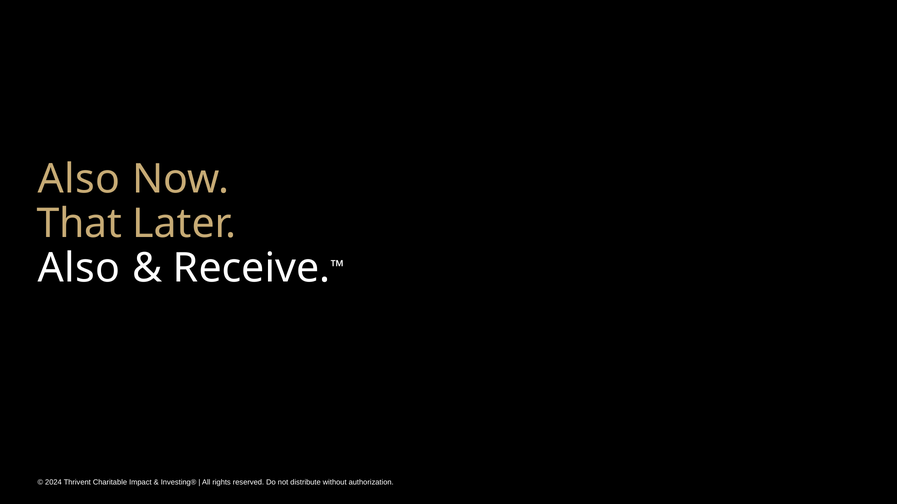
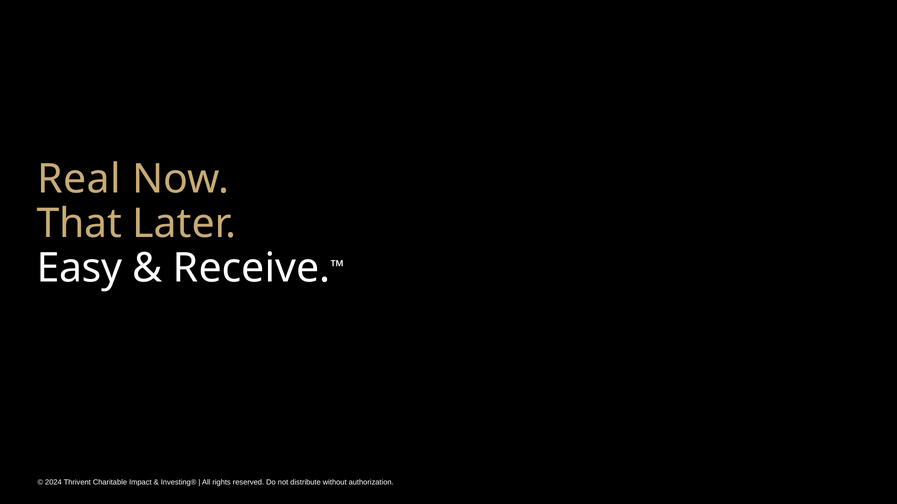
Also: Also -> Real (79, 180)
Also: Also -> Easy (79, 268)
